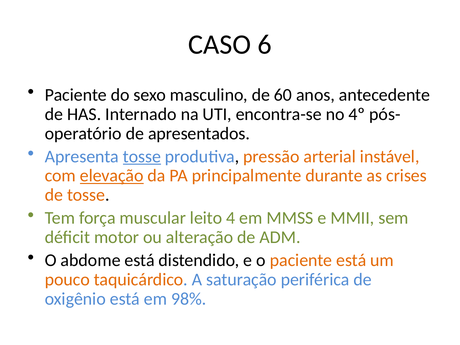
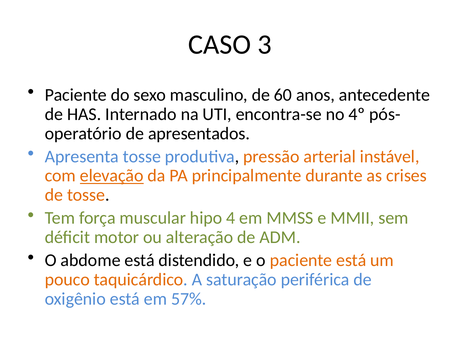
6: 6 -> 3 (264, 45)
tosse underline: present -> none (142, 156)
leito: leito -> hipo (206, 218)
98%: 98% -> 57% (189, 299)
